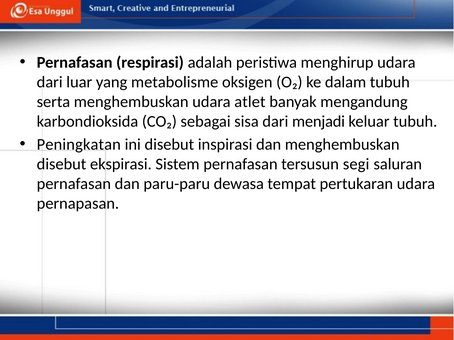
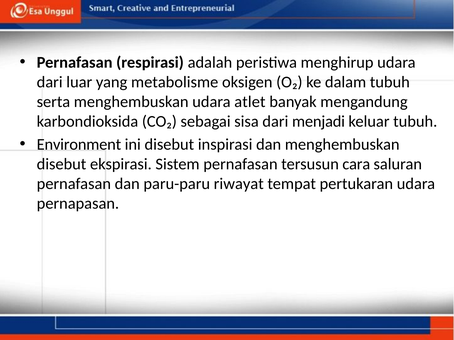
Peningkatan: Peningkatan -> Environment (79, 145)
segi: segi -> cara (356, 164)
dewasa: dewasa -> riwayat (239, 184)
